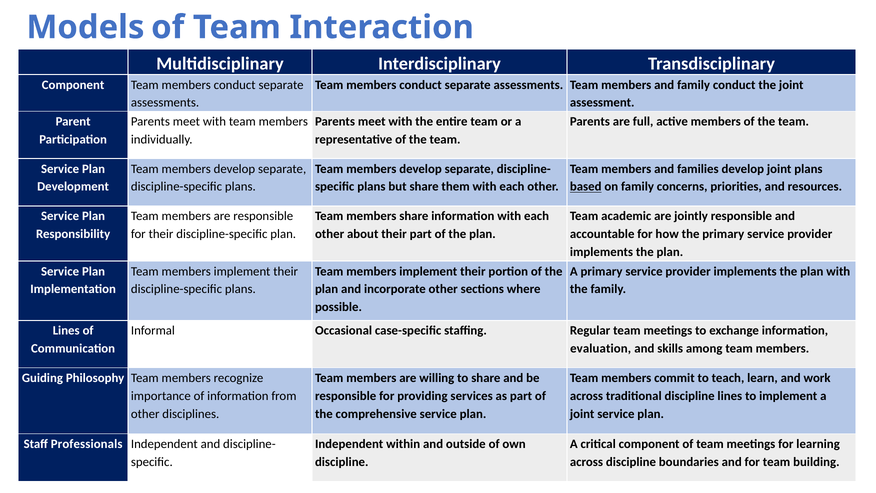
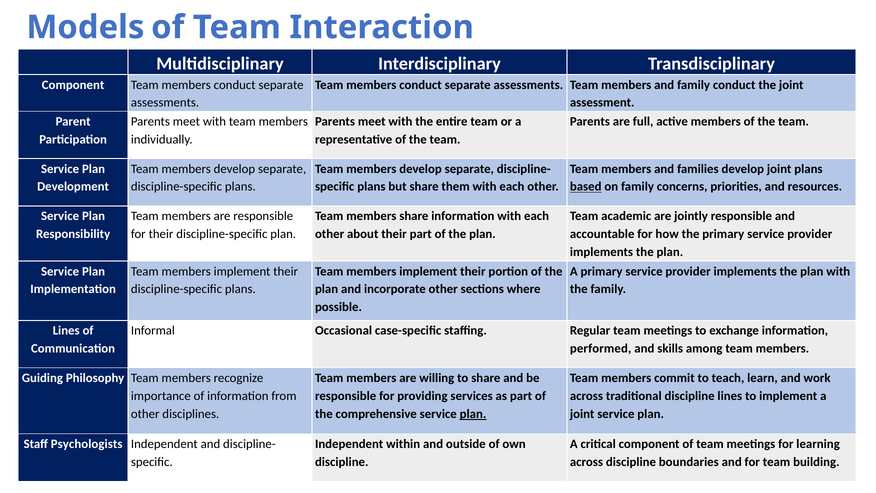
evaluation: evaluation -> performed (601, 348)
plan underline: none -> present (473, 414)
Professionals: Professionals -> Psychologists (87, 444)
